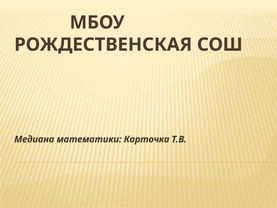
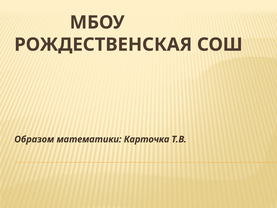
Медиана: Медиана -> Образом (34, 139)
